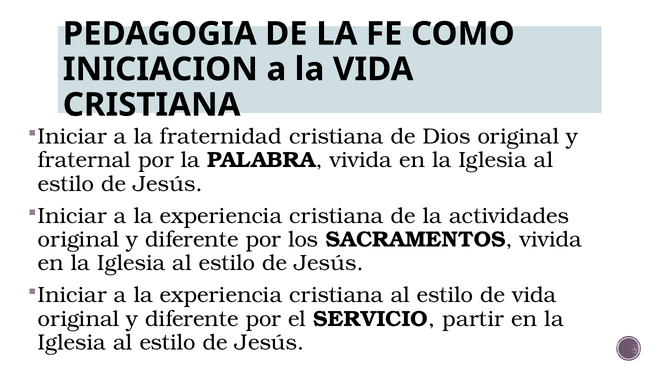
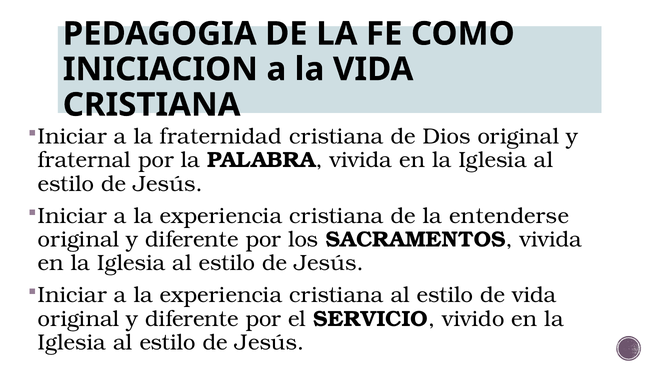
actividades: actividades -> entenderse (509, 216)
partir: partir -> vivido (473, 319)
